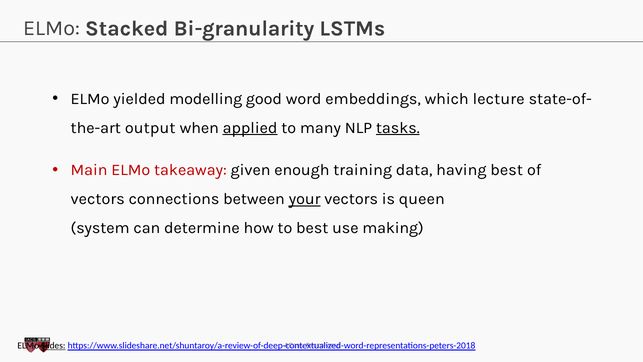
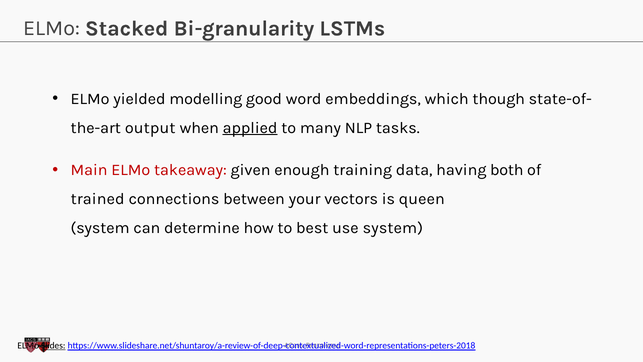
lecture: lecture -> though (499, 99)
tasks underline: present -> none (398, 128)
having best: best -> both (507, 170)
vectors: vectors -> trained (98, 199)
your underline: present -> none (305, 199)
use making: making -> system (393, 228)
